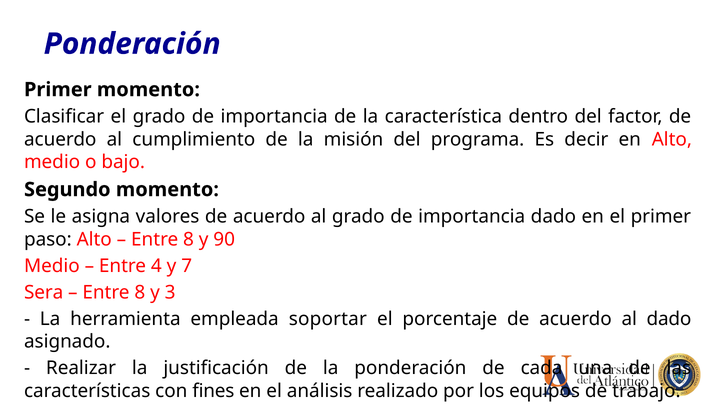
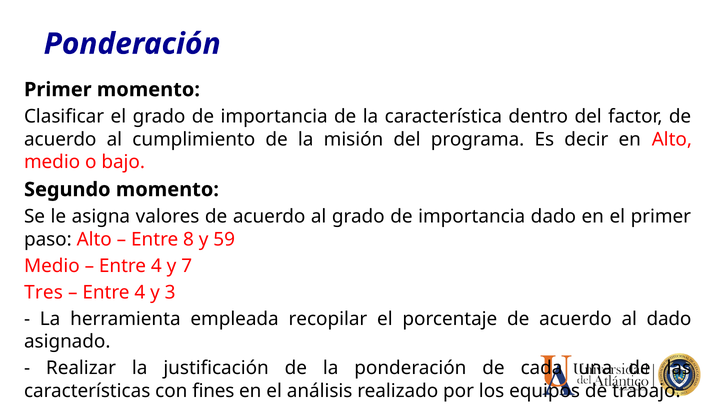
90: 90 -> 59 (224, 239)
Sera: Sera -> Tres (44, 292)
8: 8 -> 4 (140, 292)
soportar: soportar -> recopilar (328, 319)
